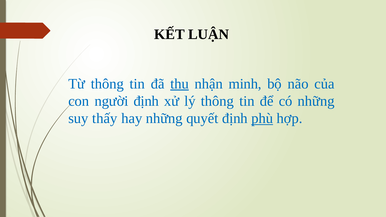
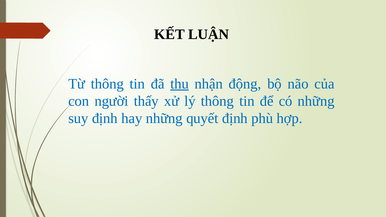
minh: minh -> động (245, 84)
người định: định -> thấy (146, 101)
suy thấy: thấy -> định (105, 119)
phù underline: present -> none (262, 119)
